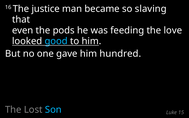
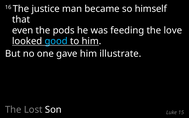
slaving: slaving -> himself (151, 9)
hundred: hundred -> illustrate (120, 54)
Son colour: light blue -> white (53, 110)
